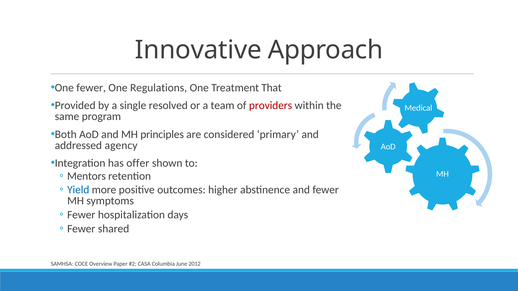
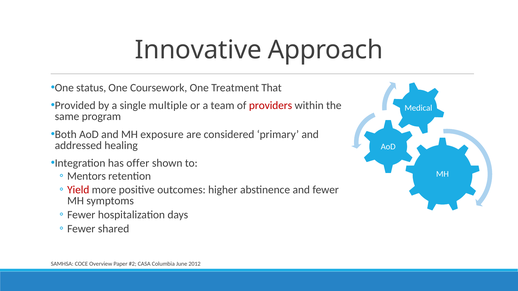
One fewer: fewer -> status (91, 88)
Regulations: Regulations -> Coursework (159, 88)
resolved: resolved -> multiple (168, 106)
principles: principles -> exposure (162, 134)
agency: agency -> healing (121, 146)
Yield colour: blue -> red (78, 190)
